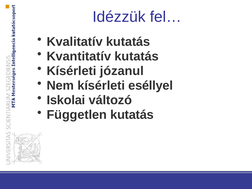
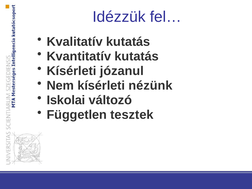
eséllyel: eséllyel -> nézünk (151, 86)
Független kutatás: kutatás -> tesztek (132, 115)
